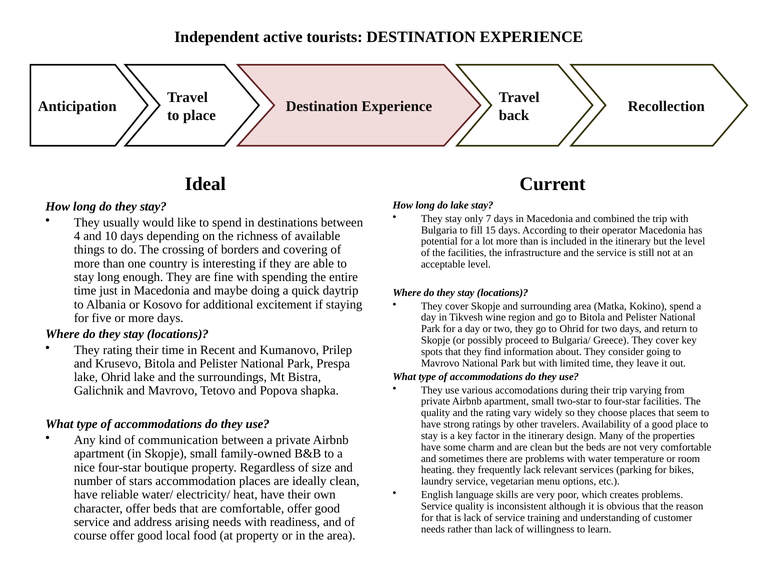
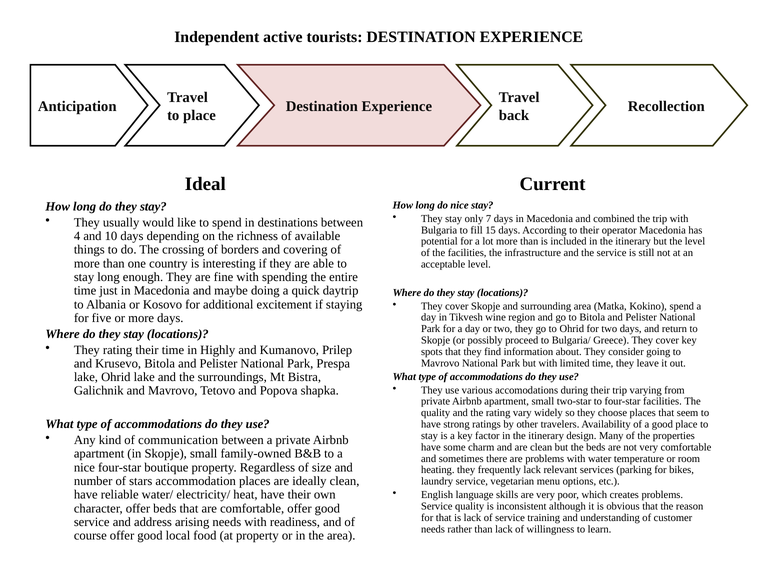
do lake: lake -> nice (460, 205)
Recent: Recent -> Highly (218, 350)
